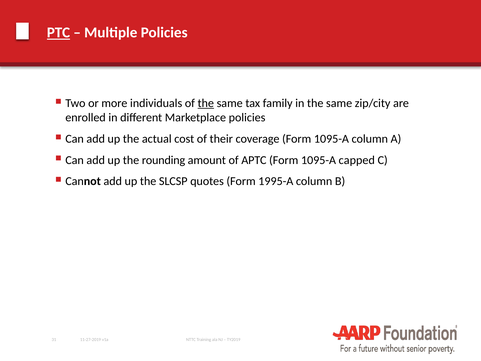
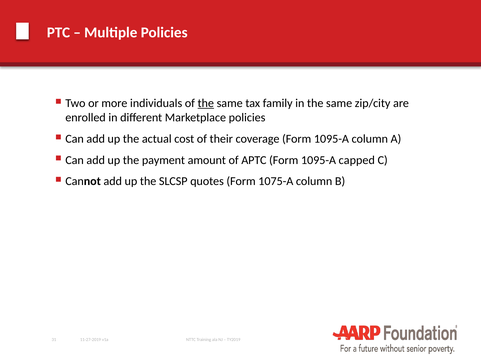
PTC underline: present -> none (58, 33)
rounding: rounding -> payment (163, 160)
1995-A: 1995-A -> 1075-A (276, 181)
